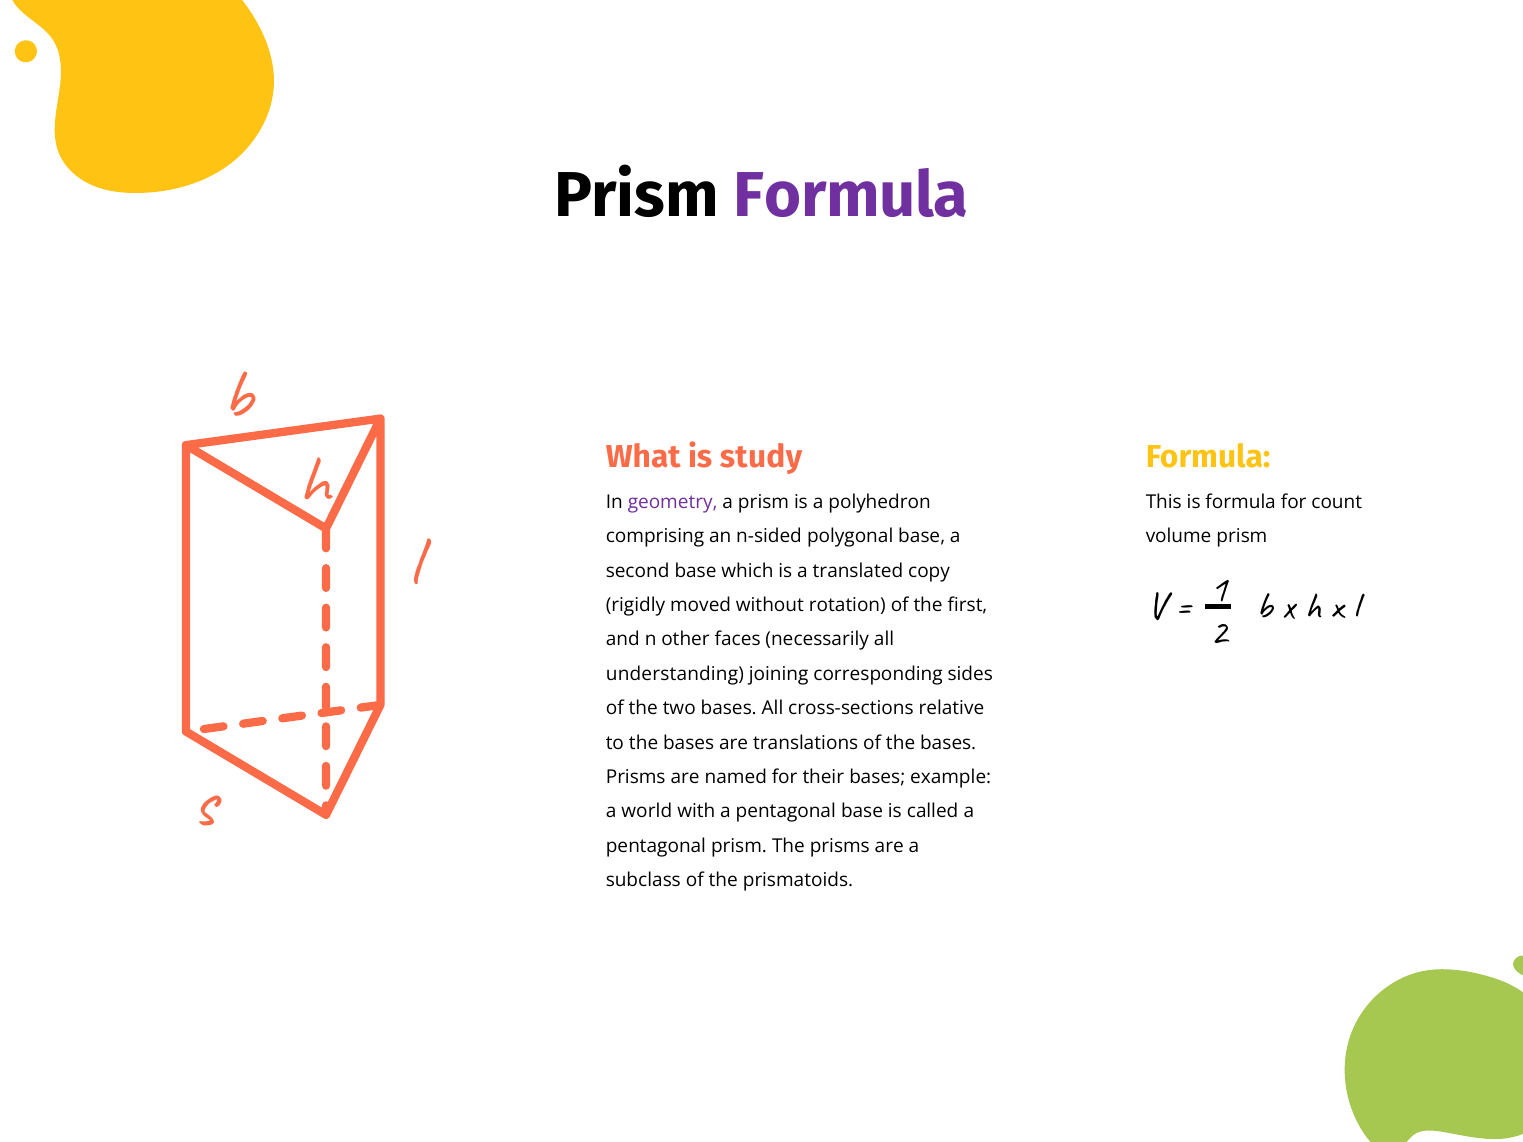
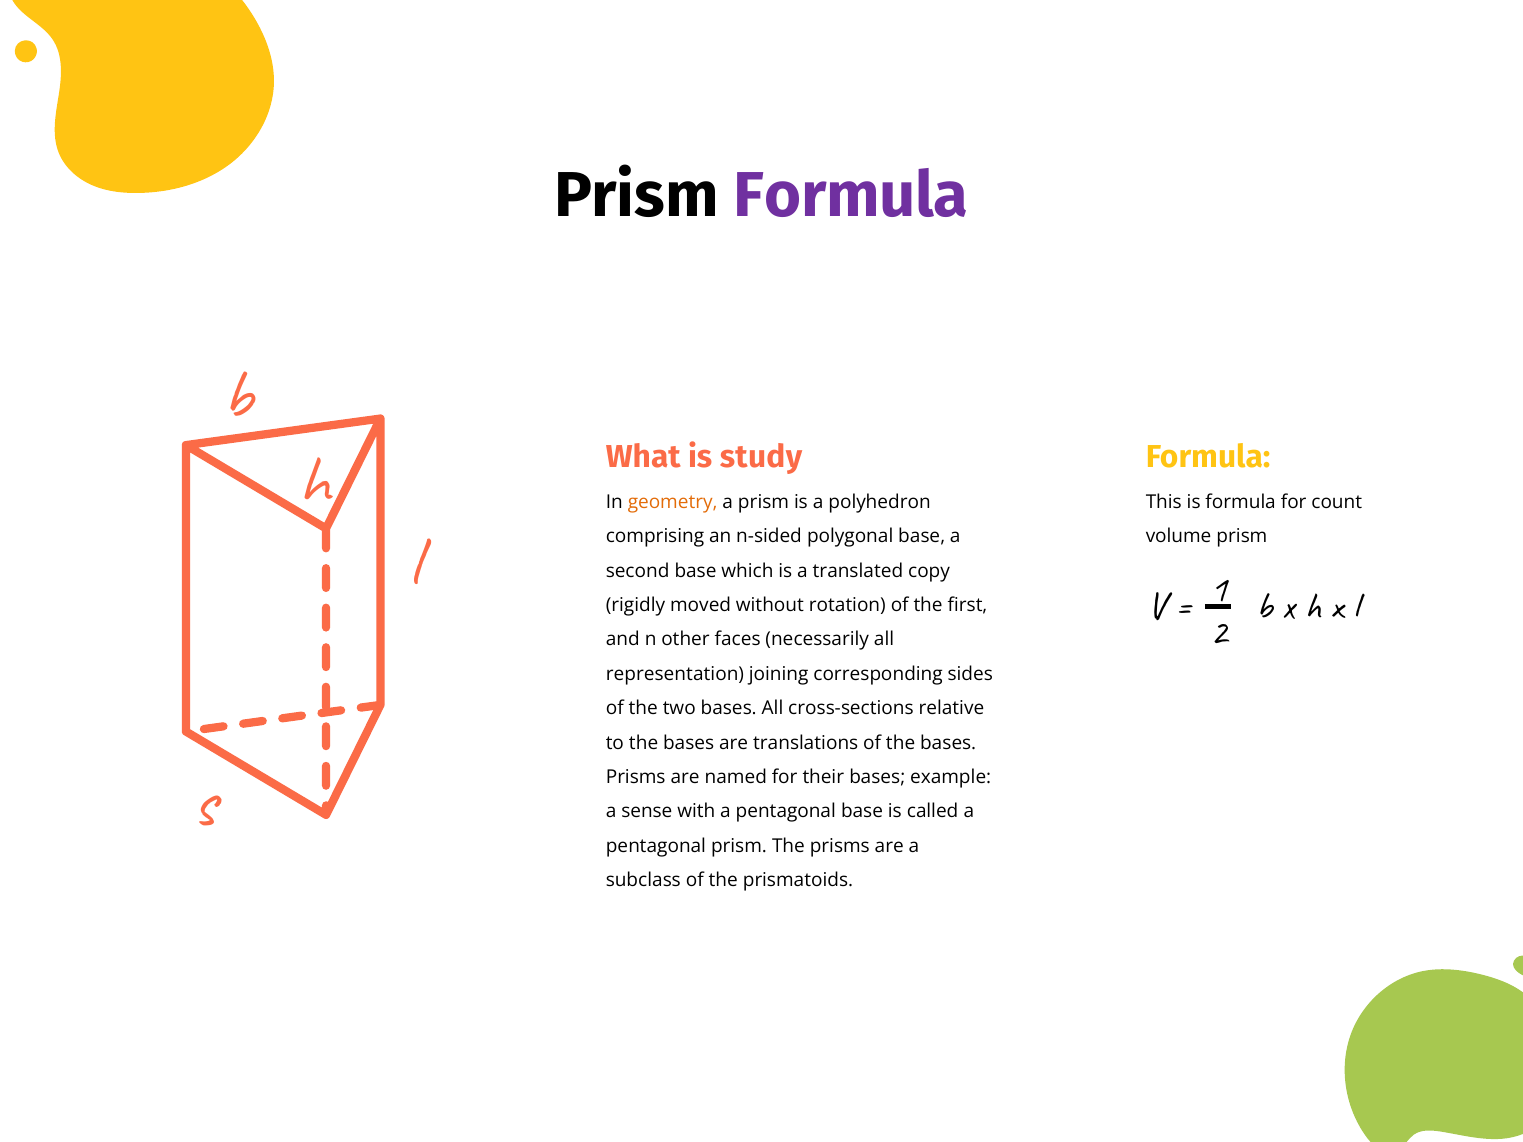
geometry colour: purple -> orange (673, 502)
understanding: understanding -> representation (675, 674)
world: world -> sense (647, 812)
